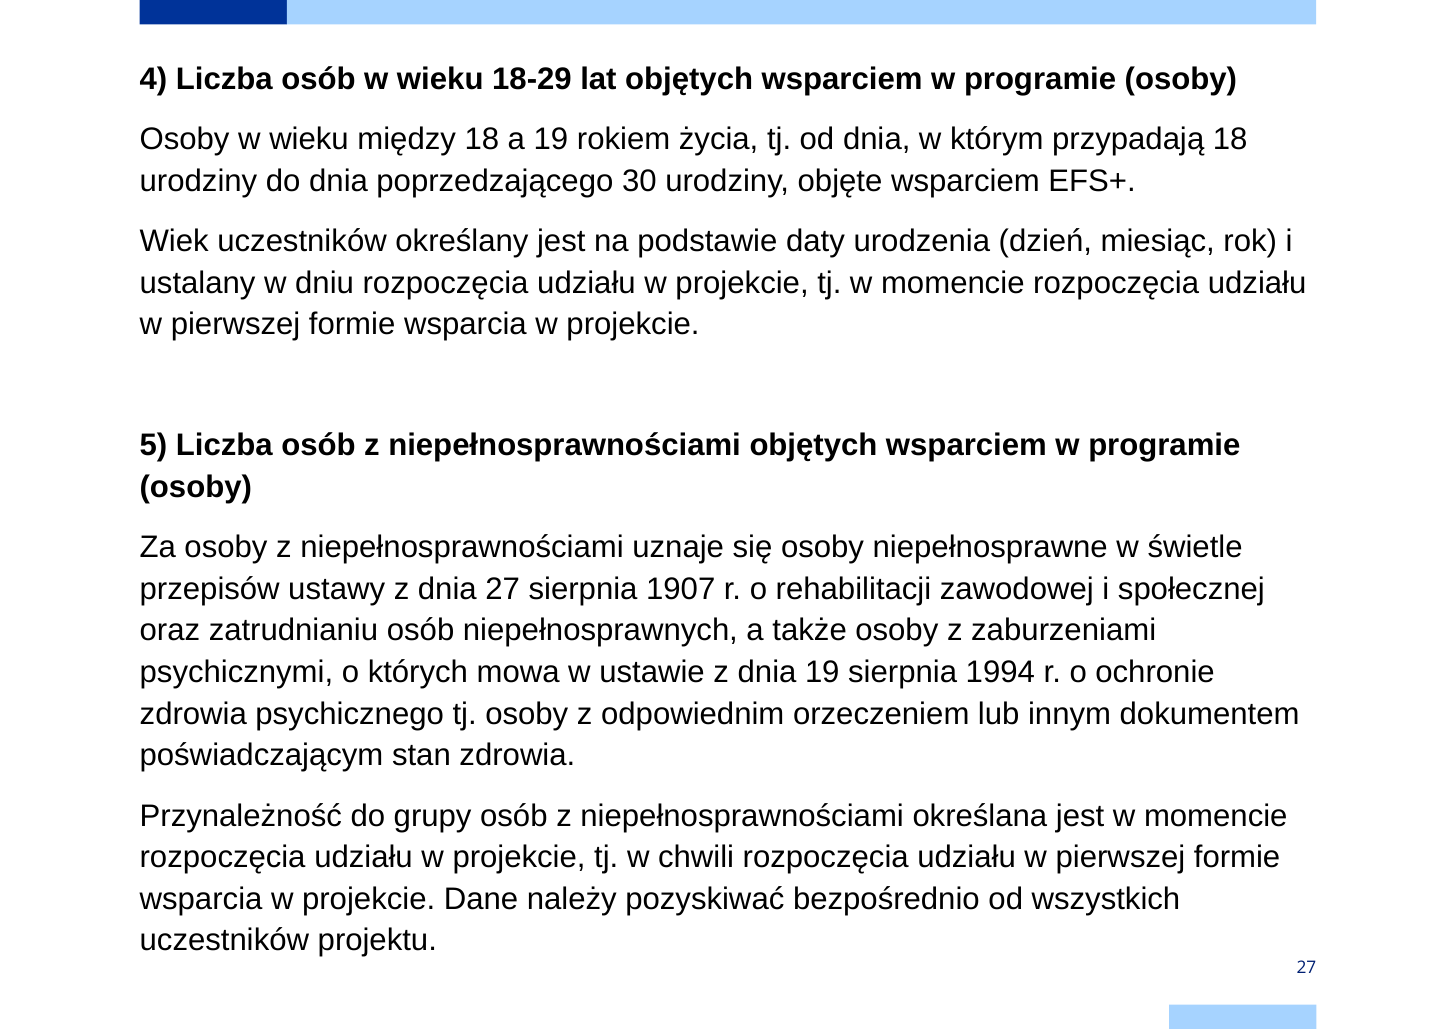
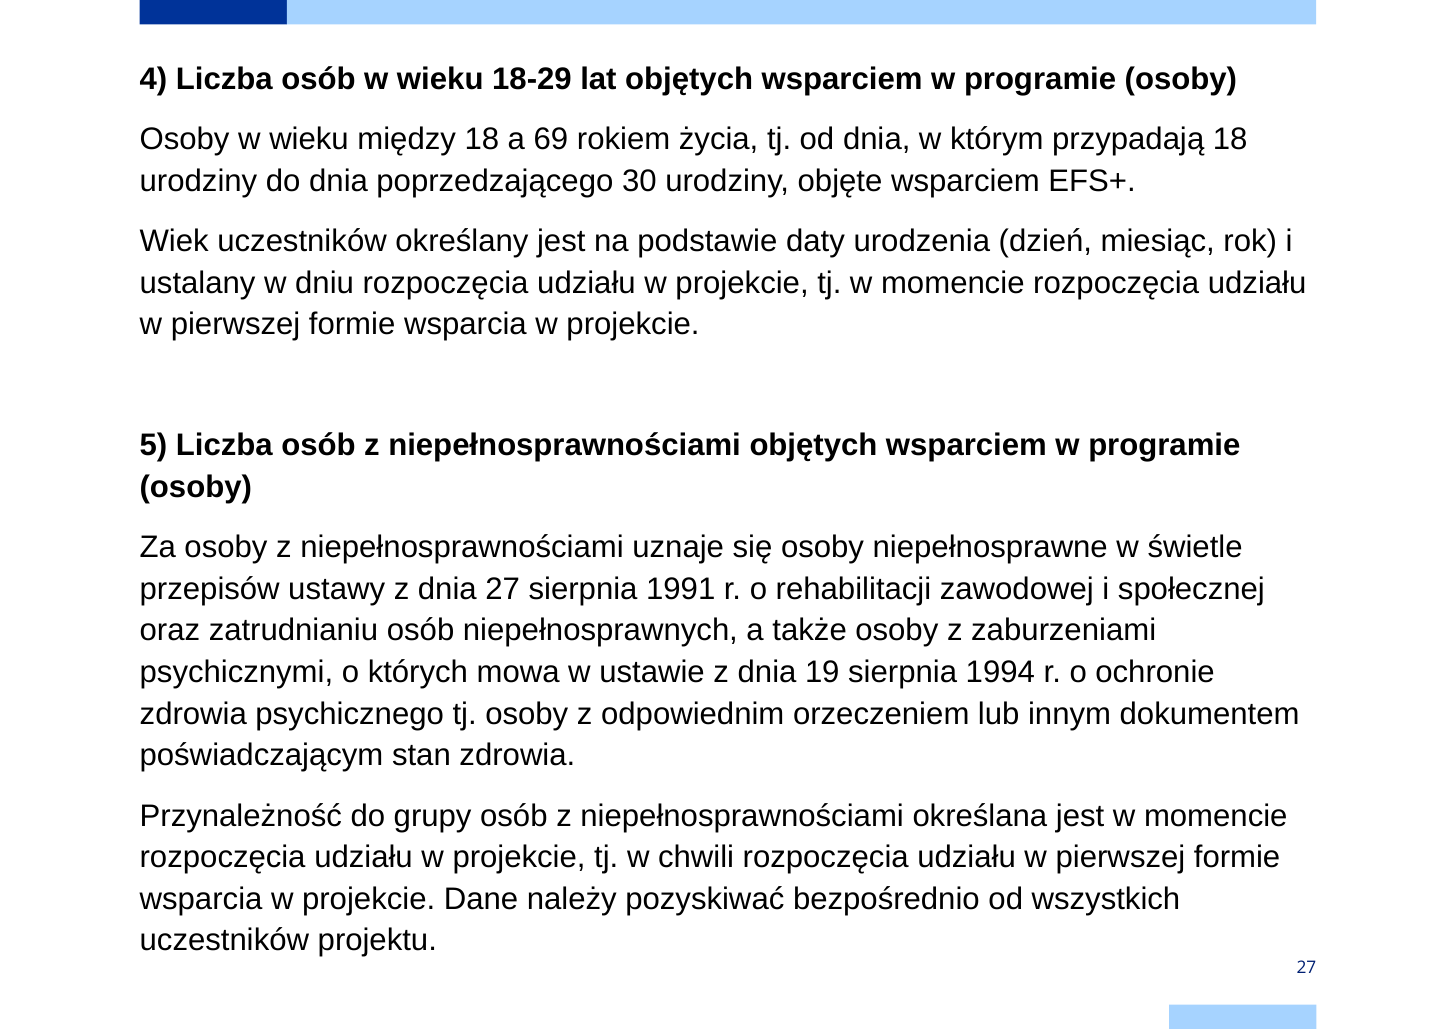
a 19: 19 -> 69 (551, 139)
1907: 1907 -> 1991 (681, 590)
